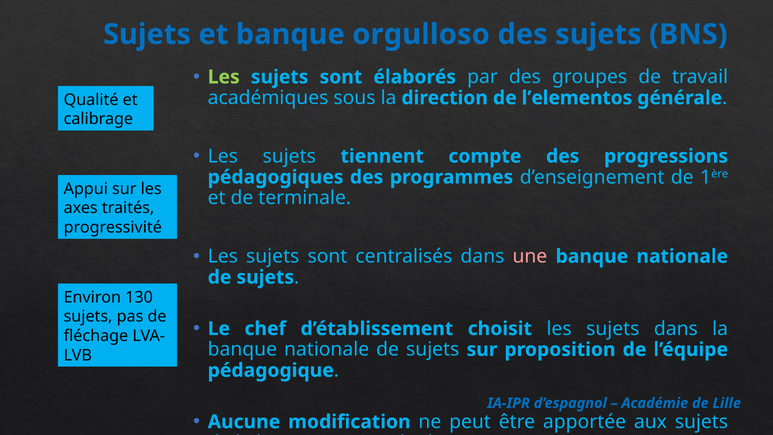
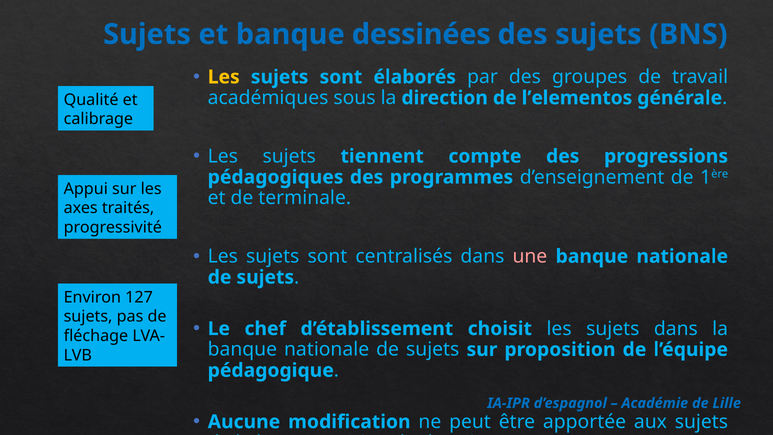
orgulloso: orgulloso -> dessinées (421, 34)
Les colour: light green -> yellow (224, 77)
130: 130 -> 127 (139, 297)
